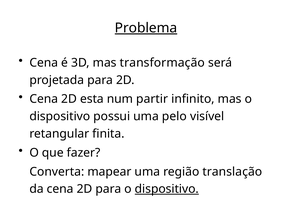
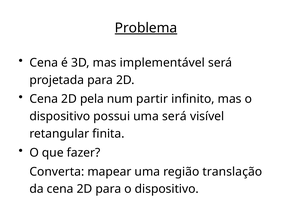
transformação: transformação -> implementável (162, 63)
esta: esta -> pela (92, 99)
uma pelo: pelo -> será (174, 116)
dispositivo underline: present -> none (167, 189)
